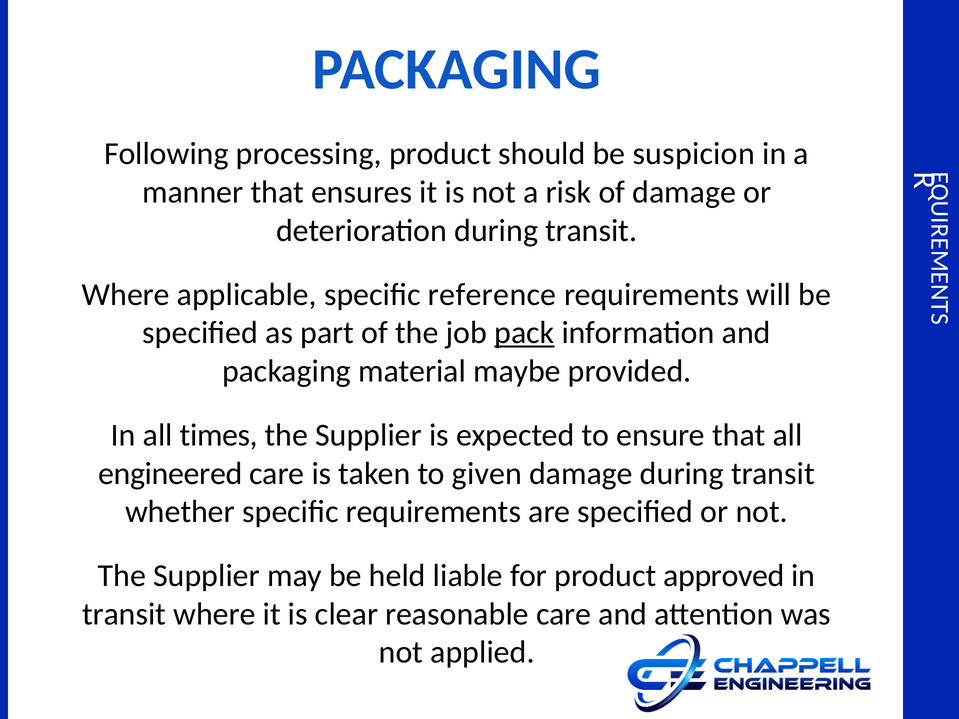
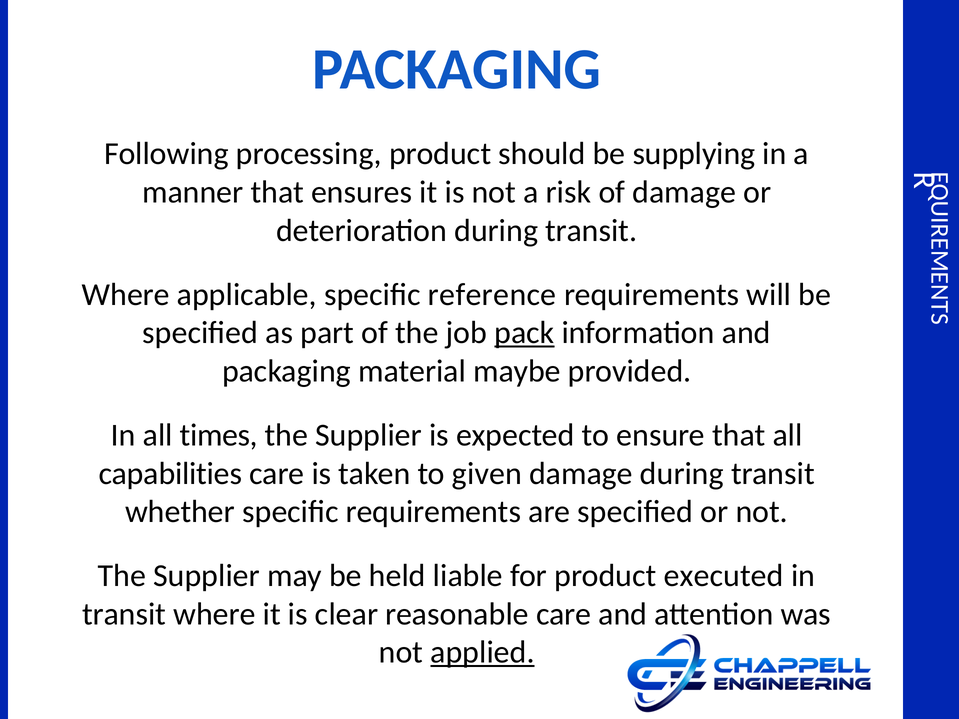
suspicion: suspicion -> supplying (694, 154)
engineered: engineered -> capabilities (170, 474)
approved: approved -> executed (724, 576)
applied underline: none -> present (482, 653)
